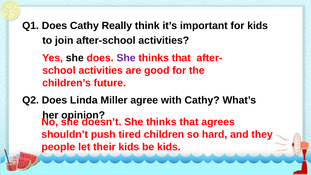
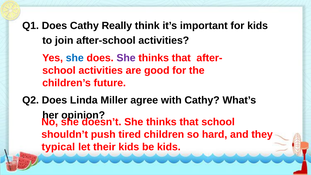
she colour: black -> blue (75, 58)
that agrees: agrees -> school (218, 122)
people: people -> typical (58, 147)
